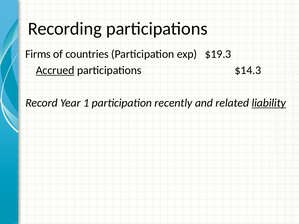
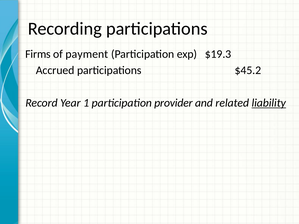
countries: countries -> payment (87, 54)
Accrued underline: present -> none (55, 70)
$14.3: $14.3 -> $45.2 (248, 70)
recently: recently -> provider (174, 103)
